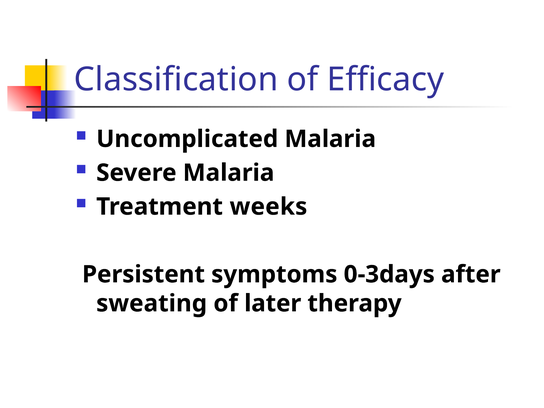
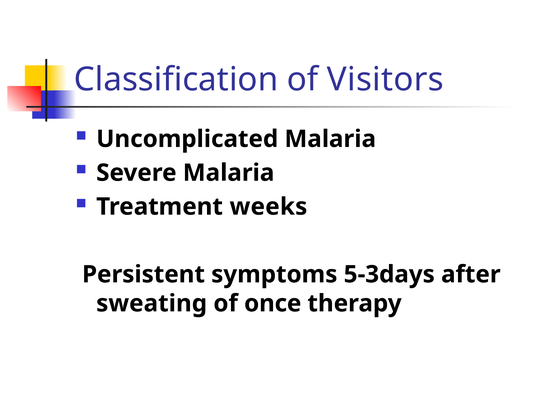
Efficacy: Efficacy -> Visitors (385, 79)
0-3days: 0-3days -> 5-3days (389, 274)
later: later -> once (273, 303)
